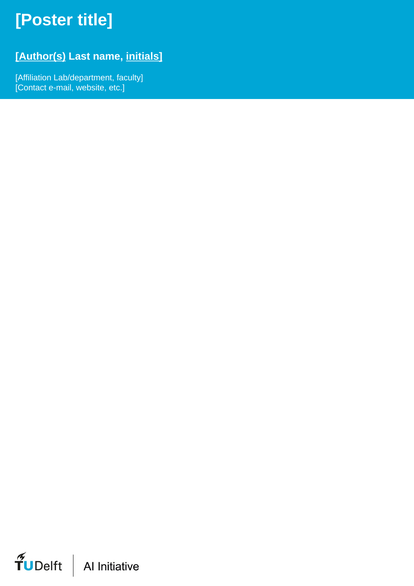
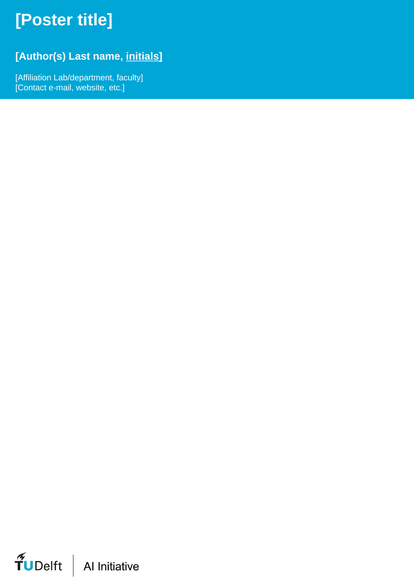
Author(s underline: present -> none (41, 56)
